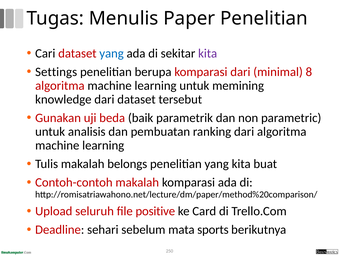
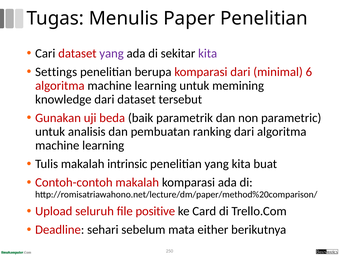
yang colour: blue -> purple (112, 53)
8: 8 -> 6 (309, 72)
belongs: belongs -> intrinsic (127, 164)
sports: sports -> either (213, 229)
